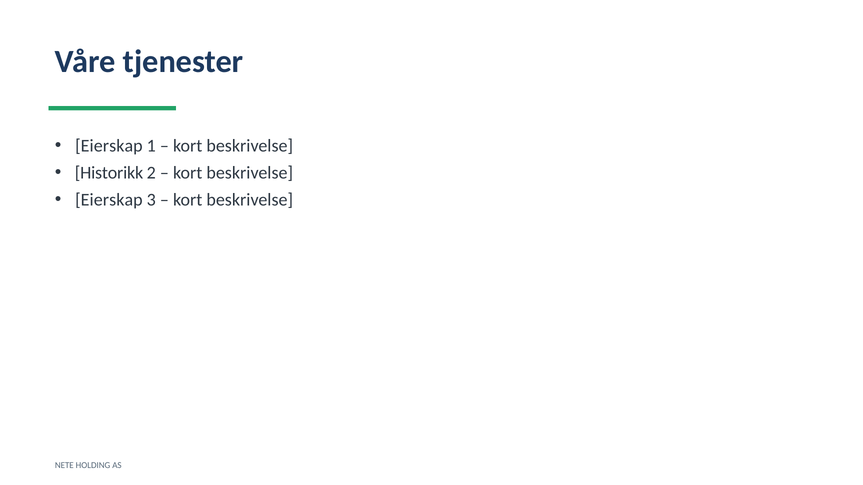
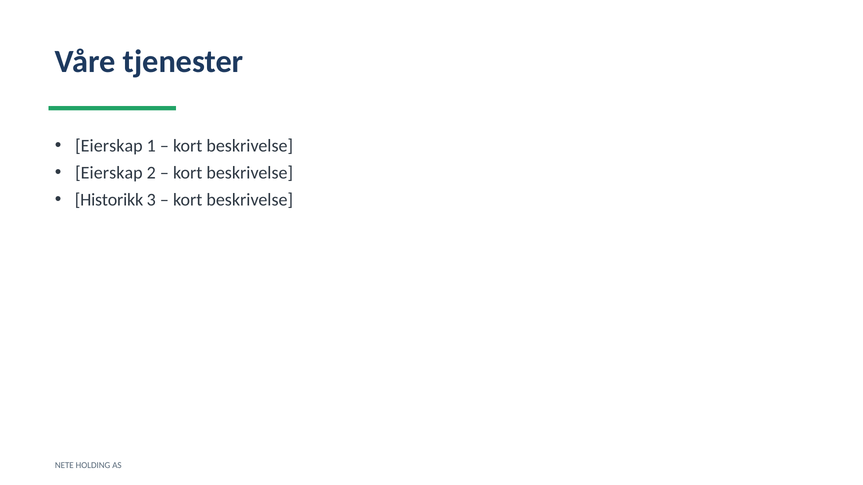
Historikk: Historikk -> Eierskap (109, 173)
Eierskap: Eierskap -> Historikk (109, 200)
